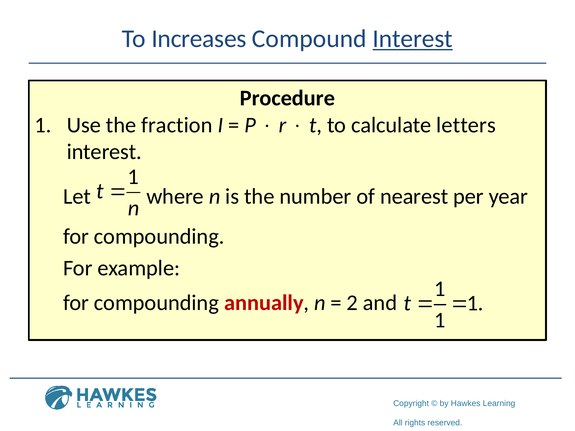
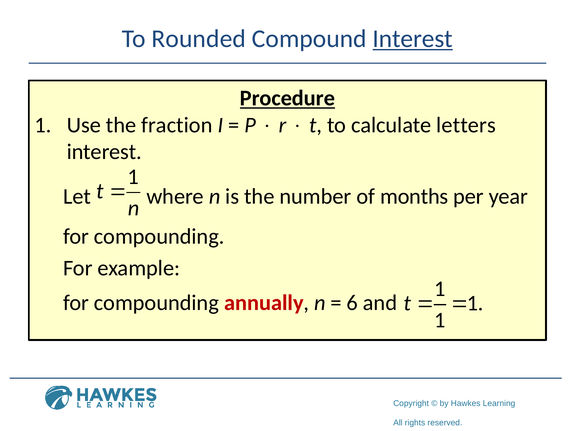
Increases: Increases -> Rounded (199, 39)
Procedure underline: none -> present (287, 98)
nearest: nearest -> months (414, 197)
2: 2 -> 6 (352, 303)
